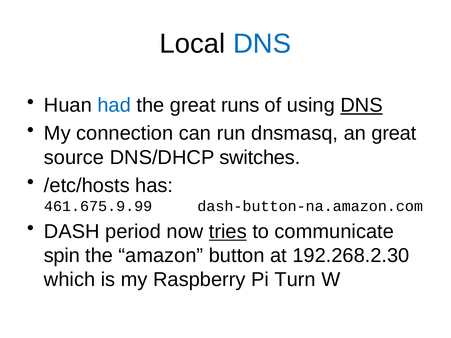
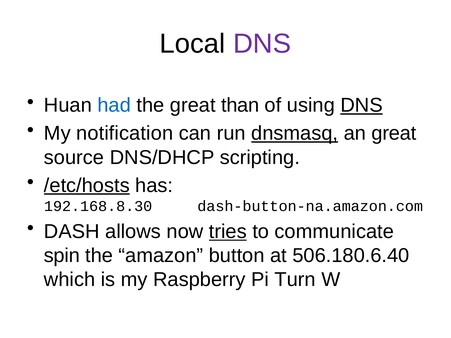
DNS colour: blue -> purple (262, 44)
runs: runs -> than (240, 105)
connection: connection -> notification (125, 133)
dnsmasq underline: none -> present (295, 133)
switches: switches -> scripting (260, 158)
/etc/hosts underline: none -> present (87, 186)
461.675.9.99: 461.675.9.99 -> 192.168.8.30 (98, 206)
period: period -> allows (133, 232)
192.268.2.30: 192.268.2.30 -> 506.180.6.40 (351, 256)
